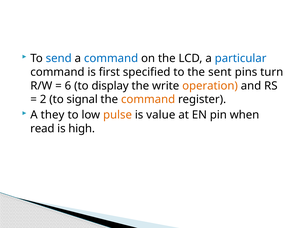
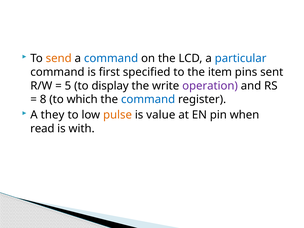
send colour: blue -> orange (59, 58)
sent: sent -> item (220, 72)
turn: turn -> sent (272, 72)
6: 6 -> 5 (68, 86)
operation colour: orange -> purple (210, 86)
2: 2 -> 8 (43, 99)
signal: signal -> which (82, 99)
command colour: orange -> blue (148, 99)
high: high -> with (82, 129)
